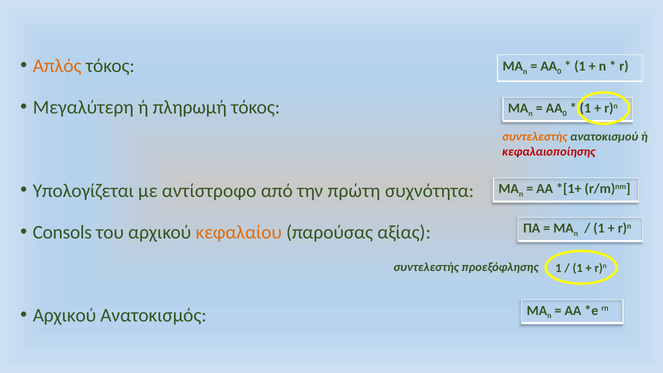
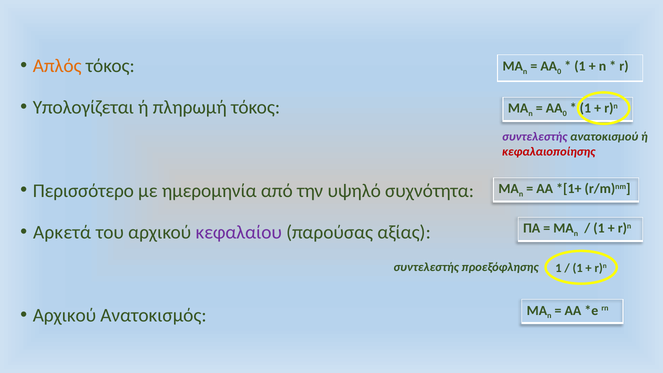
Μεγαλύτερη: Μεγαλύτερη -> Υπολογίζεται (83, 107)
συντελεστής colour: orange -> purple (535, 137)
Υπολογίζεται: Υπολογίζεται -> Περισσότερο (83, 191)
αντίστροφο: αντίστροφο -> ημερομηνία (209, 191)
πρώτη: πρώτη -> υψηλό (354, 191)
Consols: Consols -> Αρκετά (62, 232)
κεφαλαίου colour: orange -> purple (239, 232)
